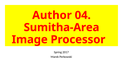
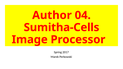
Sumitha-Area: Sumitha-Area -> Sumitha-Cells (62, 27)
